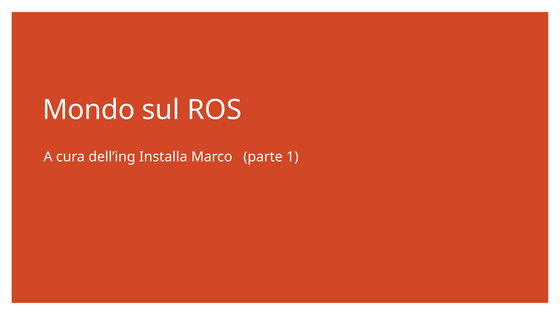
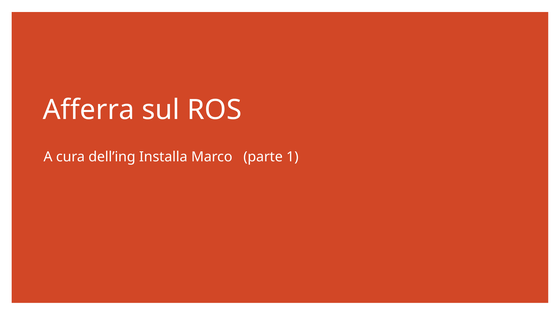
Mondo: Mondo -> Afferra (89, 110)
